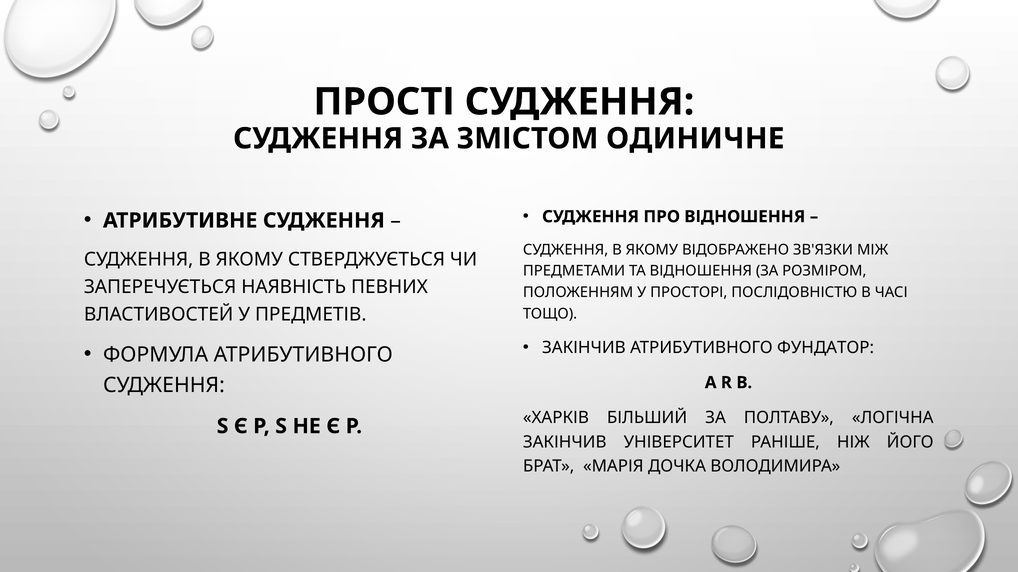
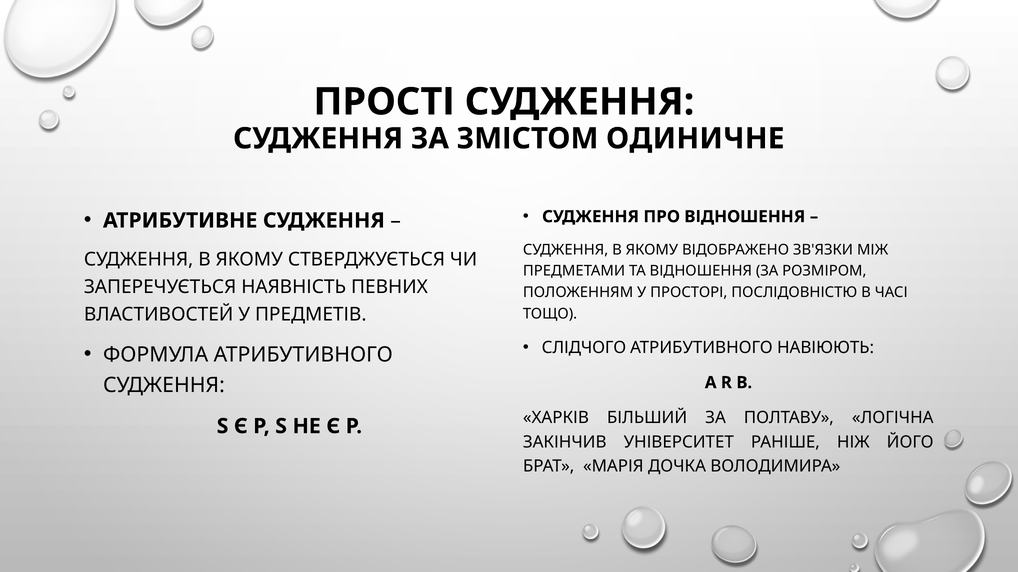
ЗАКІНЧИВ: ЗАКІНЧИВ -> СЛІДЧОГО (584, 348)
ФУНДАТОР: ФУНДАТОР -> НАВІЮЮТЬ (826, 348)
